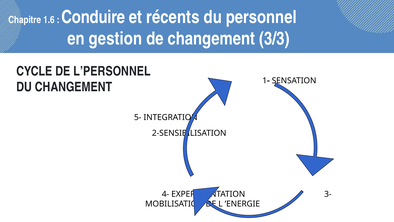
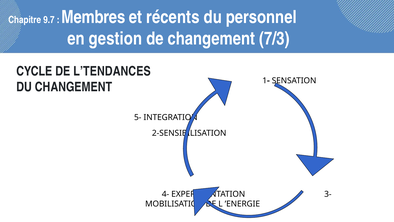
1.6: 1.6 -> 9.7 (49, 20)
Conduire: Conduire -> Membres (93, 17)
3/3: 3/3 -> 7/3 (274, 39)
L’PERSONNEL: L’PERSONNEL -> L’TENDANCES (112, 71)
